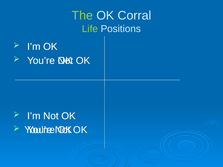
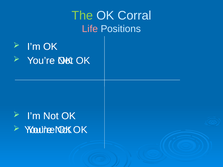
Life colour: light green -> pink (90, 29)
